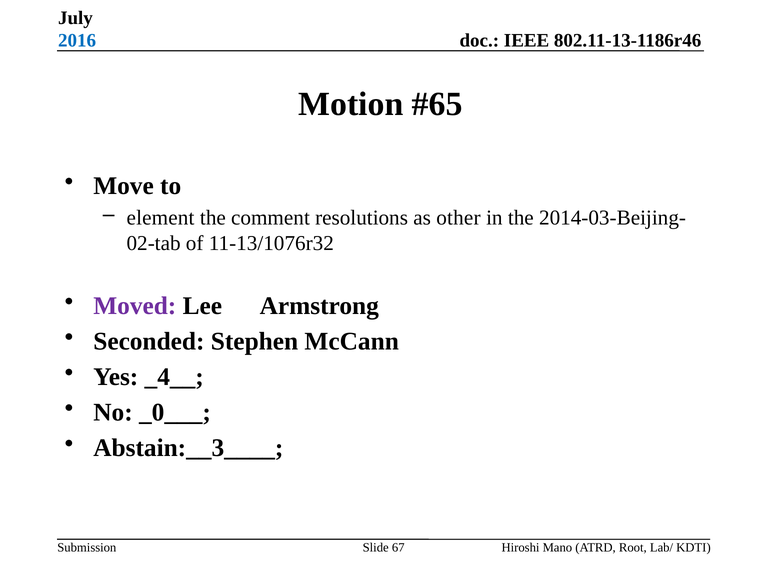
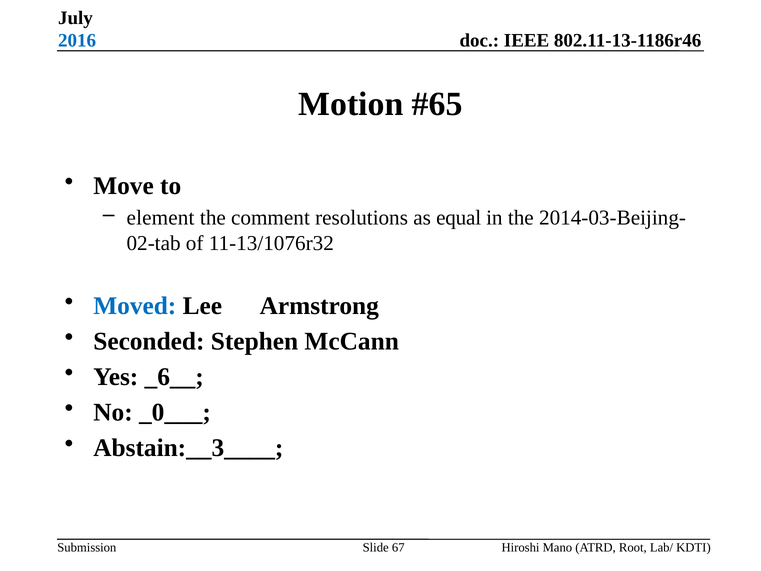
other: other -> equal (459, 218)
Moved colour: purple -> blue (135, 306)
_4__: _4__ -> _6__ (174, 377)
